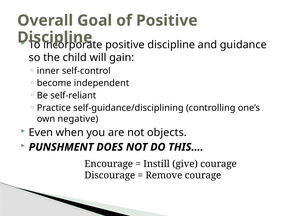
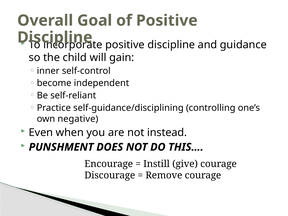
objects: objects -> instead (167, 133)
